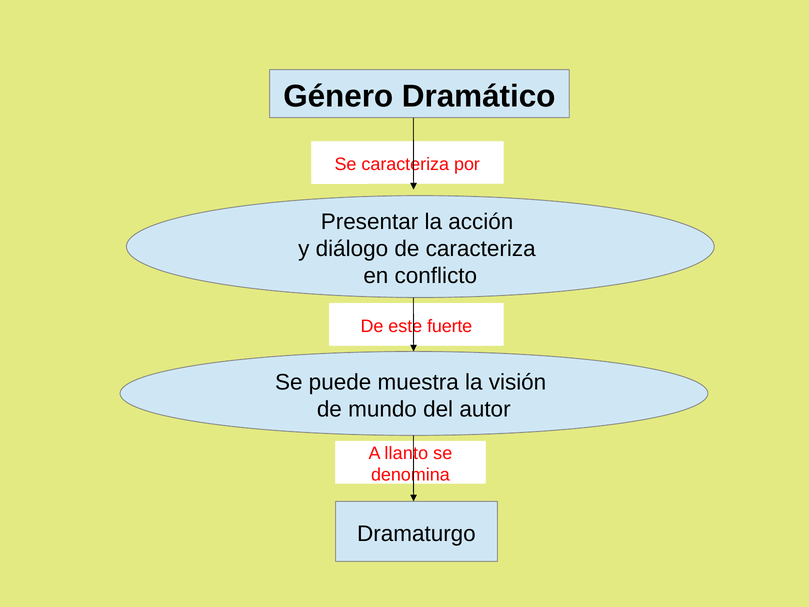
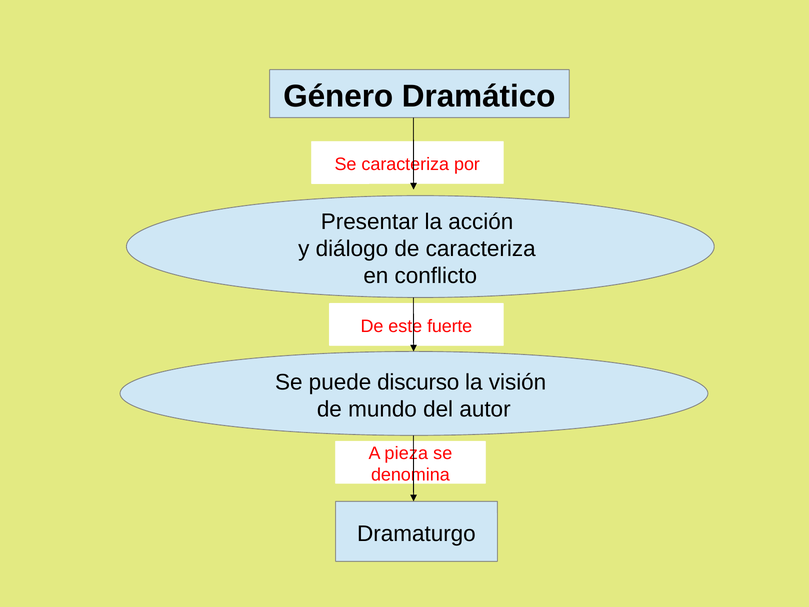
muestra: muestra -> discurso (418, 382)
llanto: llanto -> pieza (406, 453)
